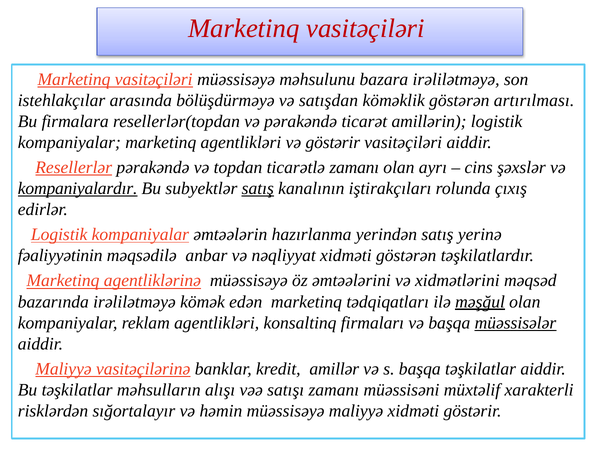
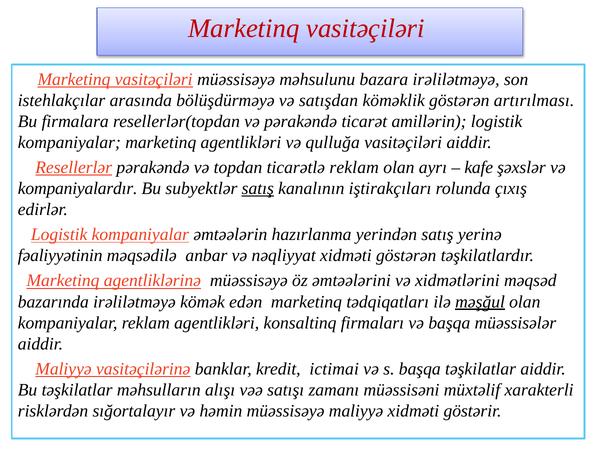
və göstərir: göstərir -> qulluğa (333, 142)
ticarətlə zamanı: zamanı -> reklam (354, 167)
cins: cins -> kafe (479, 167)
kompaniyalardır underline: present -> none (78, 188)
müəssisələr underline: present -> none (515, 323)
amillər: amillər -> ictimai (334, 369)
